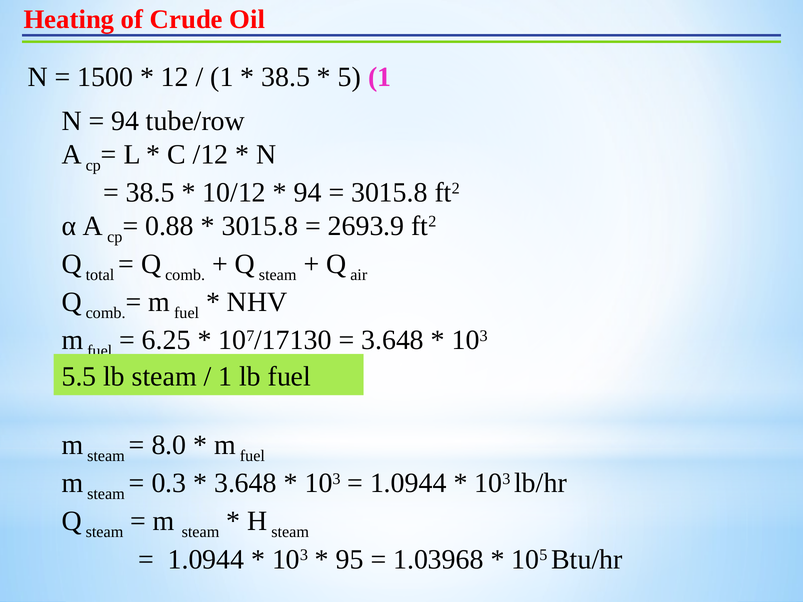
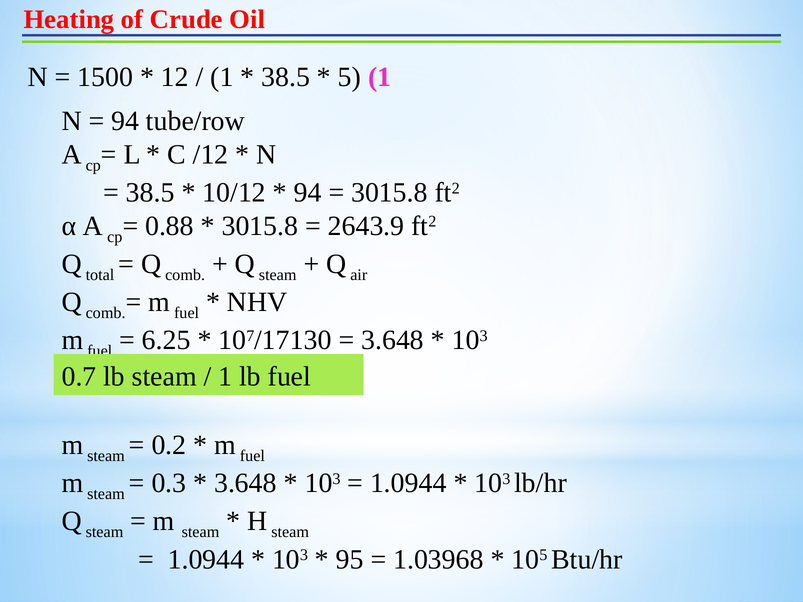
2693.9: 2693.9 -> 2643.9 (366, 226)
5.5: 5.5 -> 0.7 (79, 377)
8.0: 8.0 -> 0.2 (169, 445)
